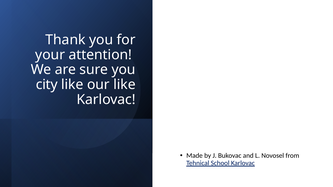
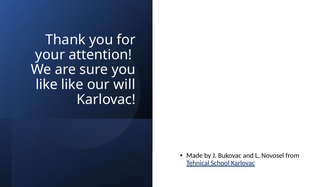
city: city -> like (47, 85)
our like: like -> will (124, 85)
